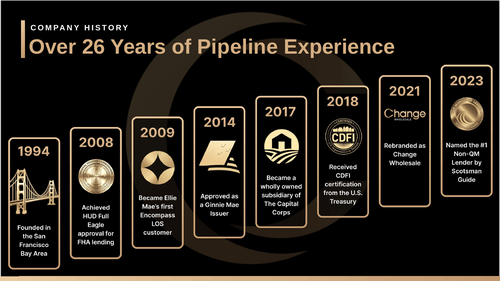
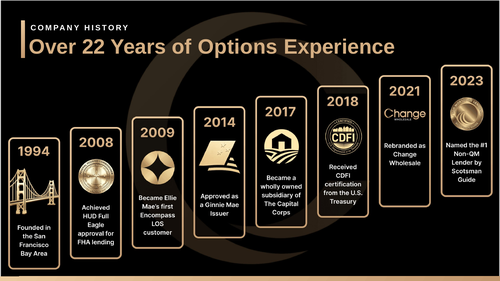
26: 26 -> 22 (94, 47)
Pipeline: Pipeline -> Options (238, 47)
